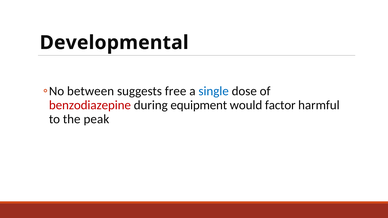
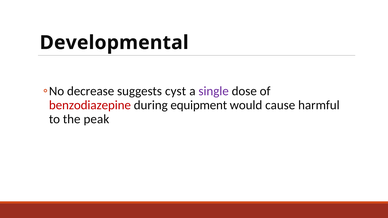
between: between -> decrease (91, 91)
free: free -> cyst (176, 91)
single colour: blue -> purple (214, 91)
factor: factor -> cause (280, 105)
